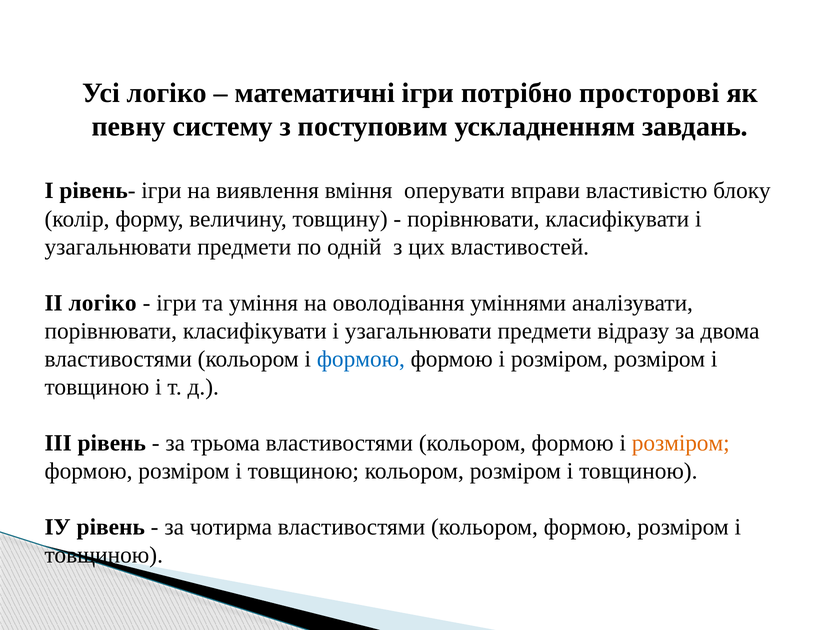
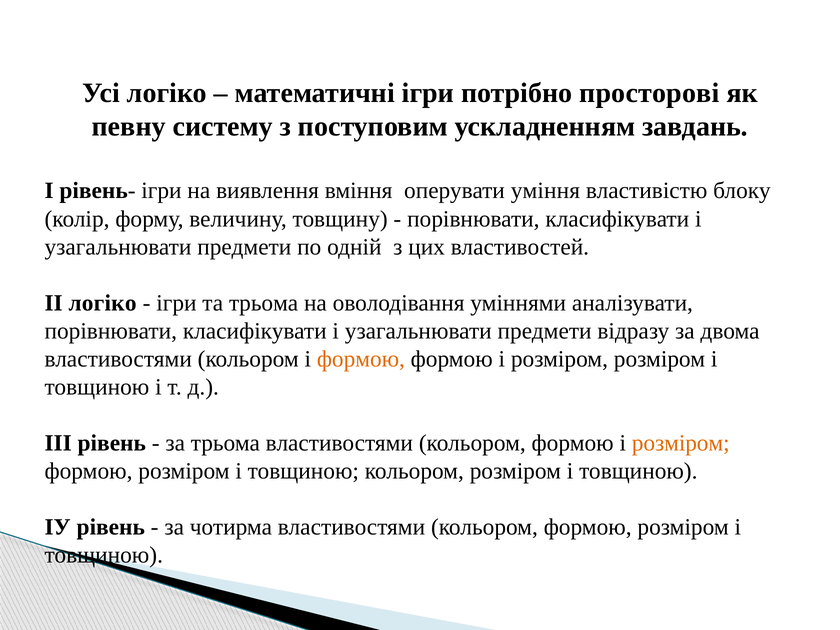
вправи: вправи -> уміння (545, 191)
та уміння: уміння -> трьома (264, 303)
формою colour: blue -> orange (361, 359)
